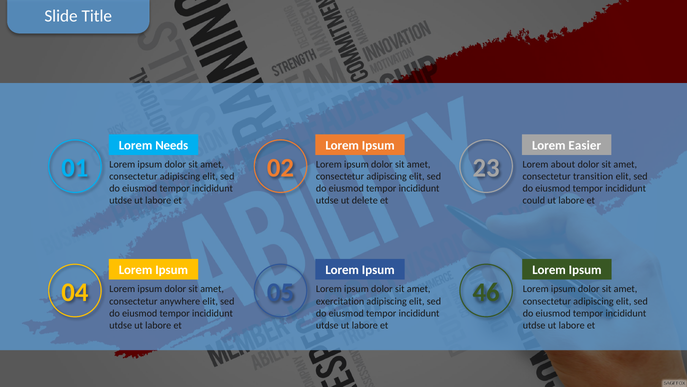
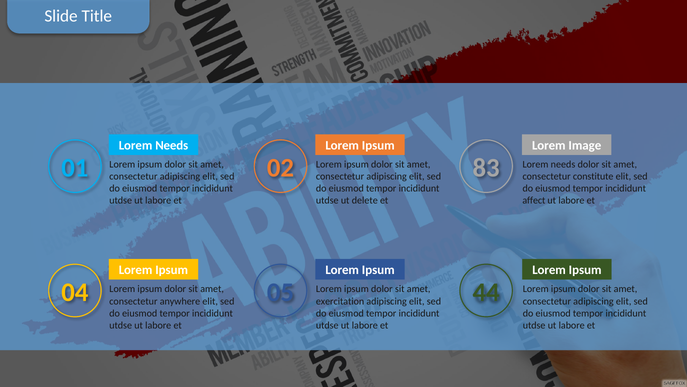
Easier: Easier -> Image (585, 145)
23: 23 -> 83 (486, 168)
about: about -> needs (563, 164)
transition: transition -> constitute (593, 176)
could: could -> affect (534, 200)
46: 46 -> 44 (486, 292)
